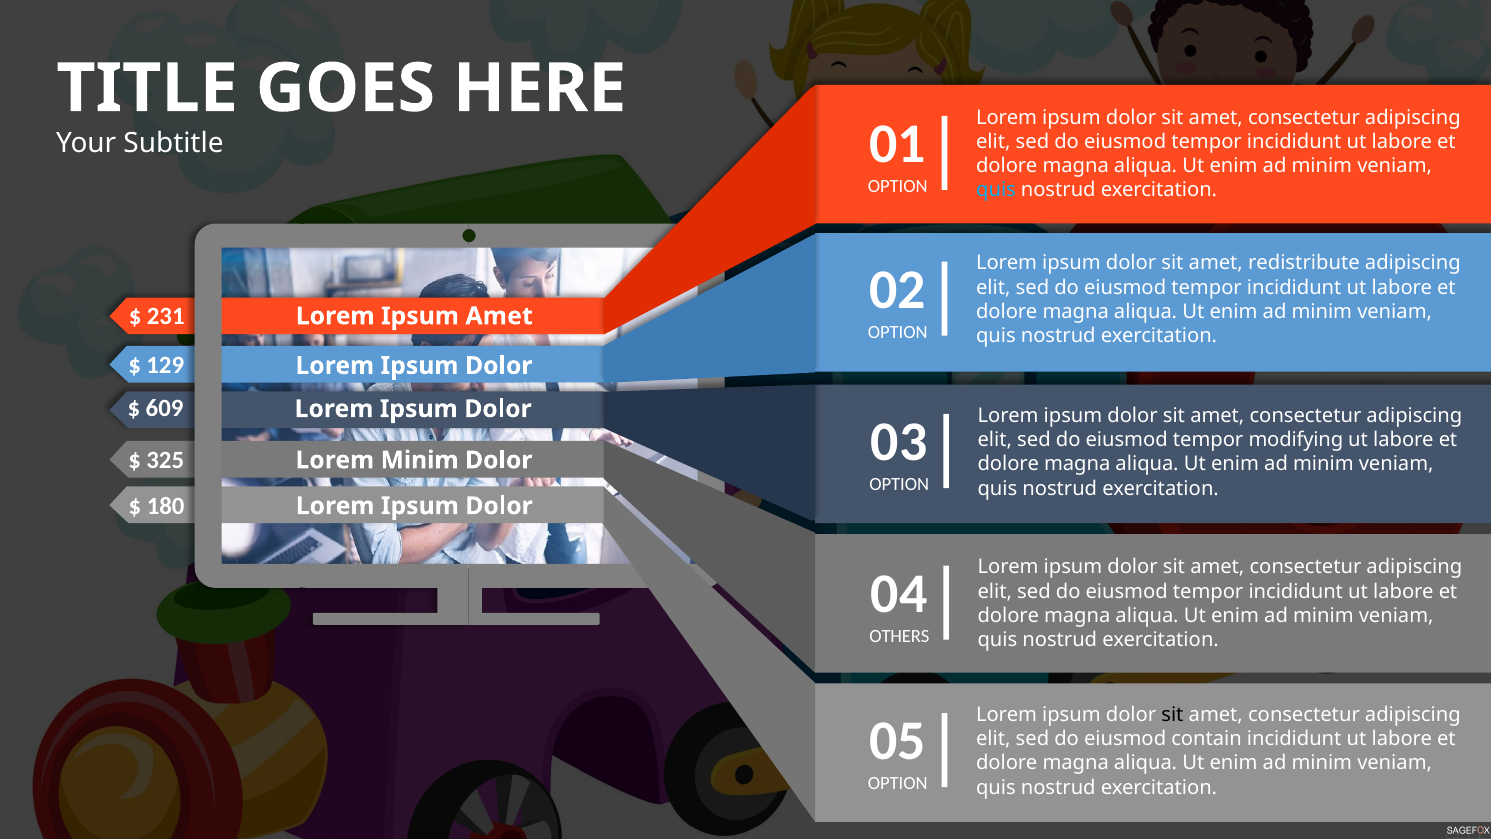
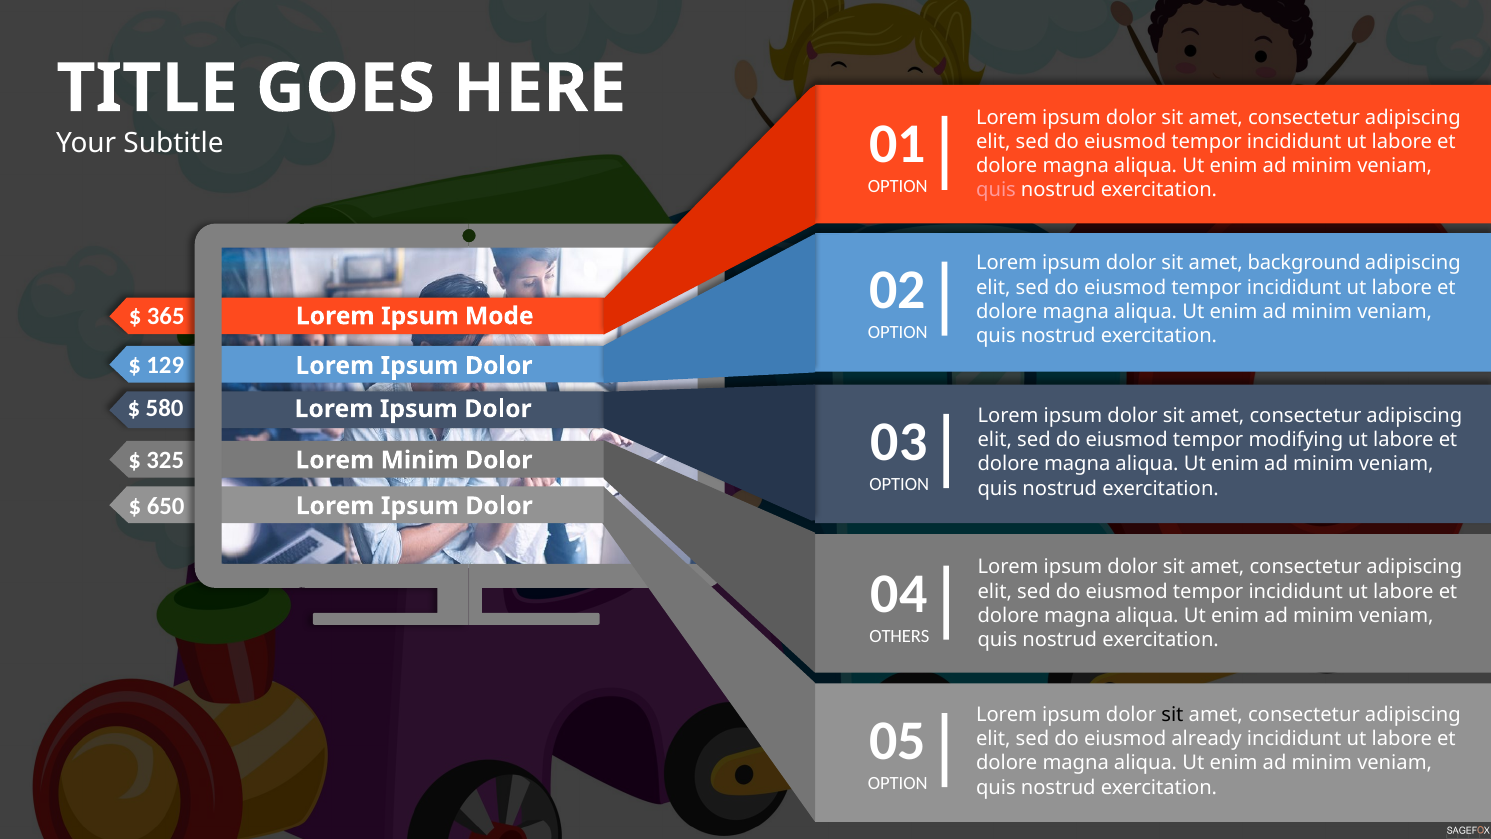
quis colour: light blue -> pink (996, 190)
redistribute: redistribute -> background (1304, 263)
231: 231 -> 365 (166, 316)
Ipsum Amet: Amet -> Mode (499, 316)
609: 609 -> 580 (165, 409)
180: 180 -> 650 (166, 506)
contain: contain -> already (1207, 739)
